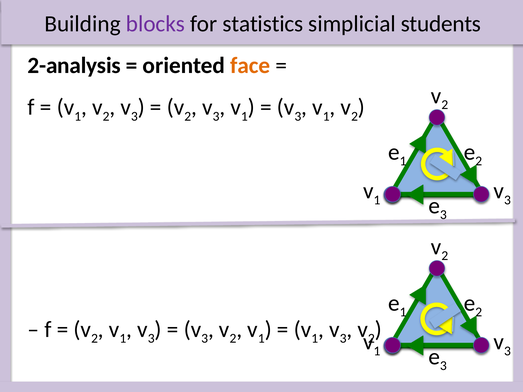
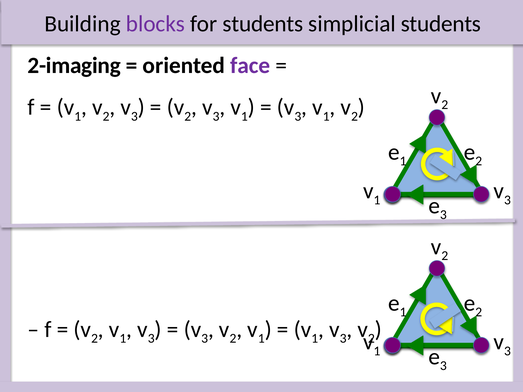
for statistics: statistics -> students (263, 24)
2-analysis: 2-analysis -> 2-imaging (74, 66)
face colour: orange -> purple (250, 66)
